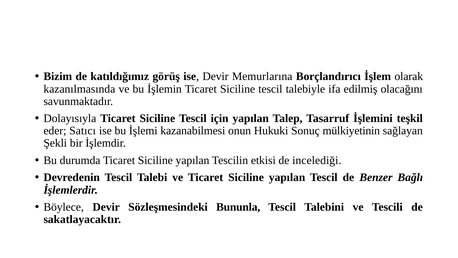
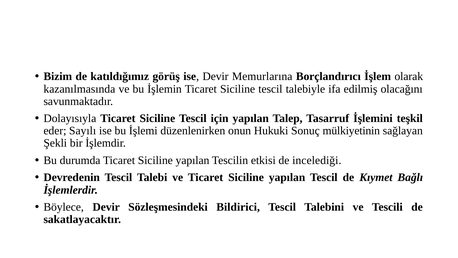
Satıcı: Satıcı -> Sayılı (83, 131)
kazanabilmesi: kazanabilmesi -> düzenlenirken (193, 131)
Benzer: Benzer -> Kıymet (376, 177)
Bununla: Bununla -> Bildirici (238, 207)
